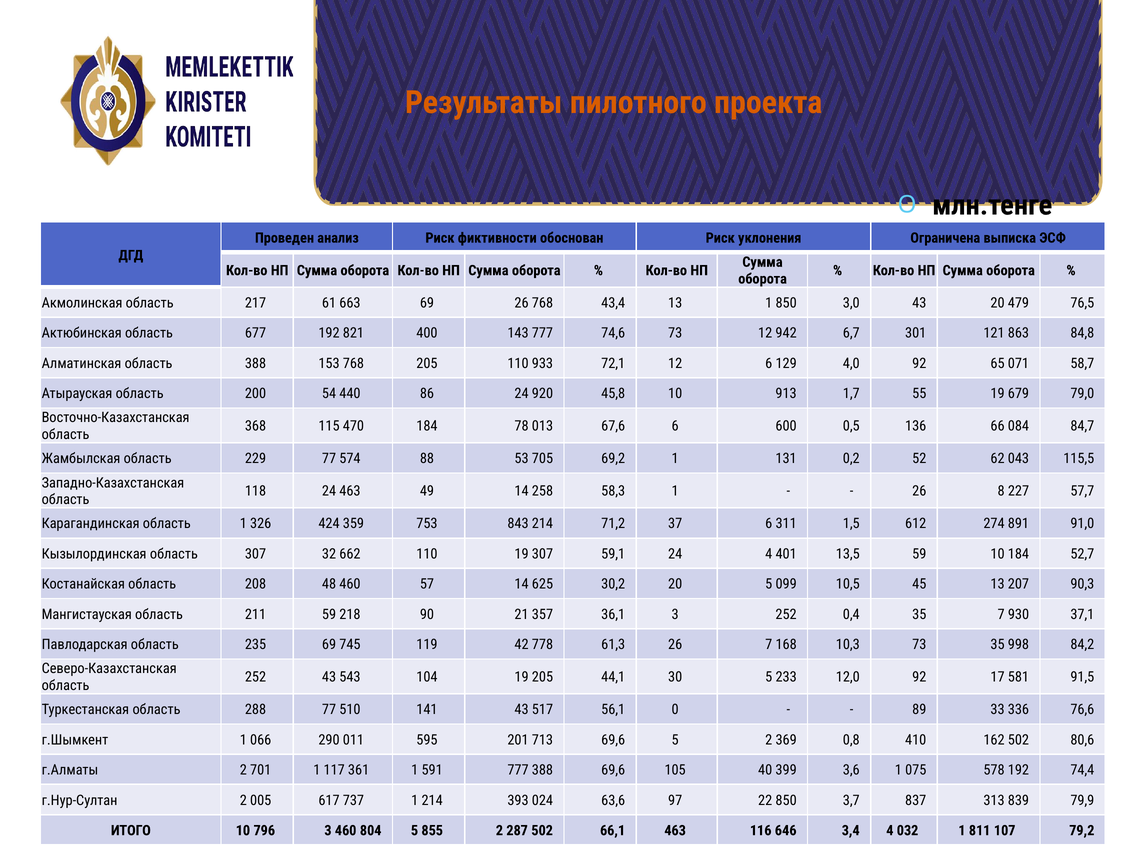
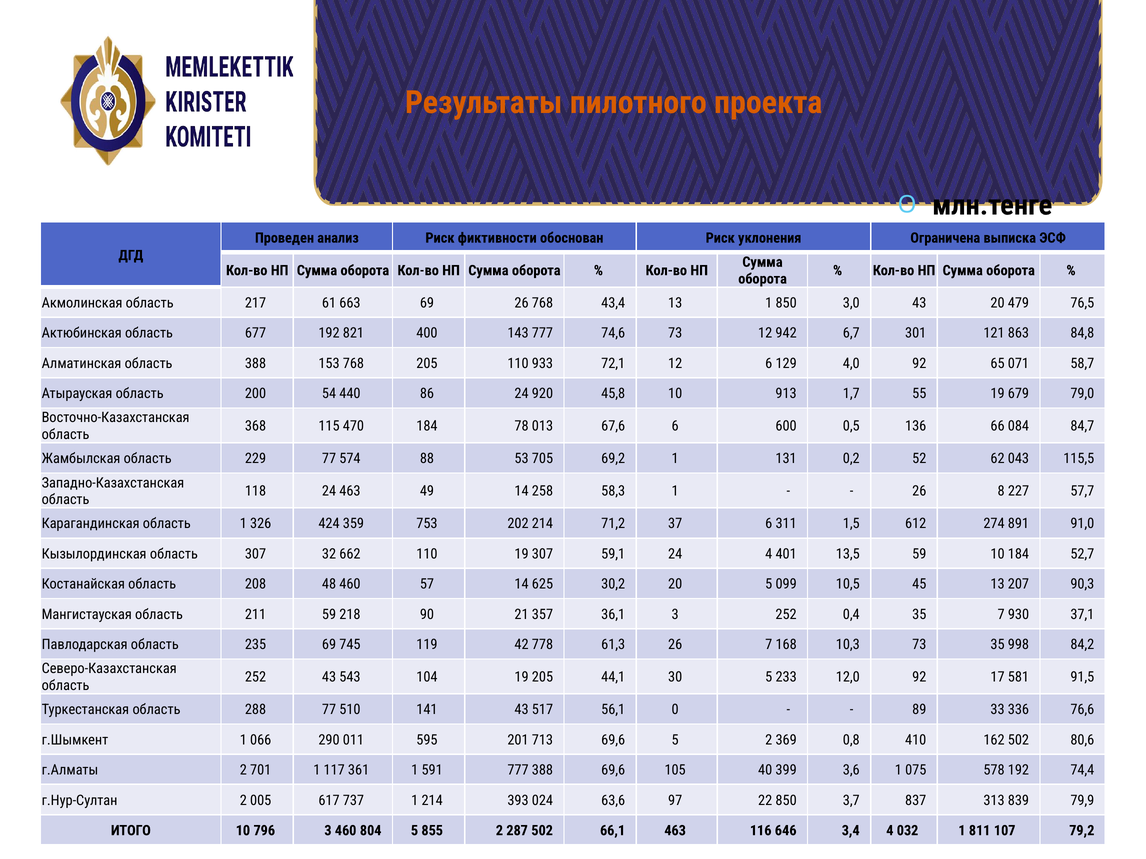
843: 843 -> 202 (518, 524)
